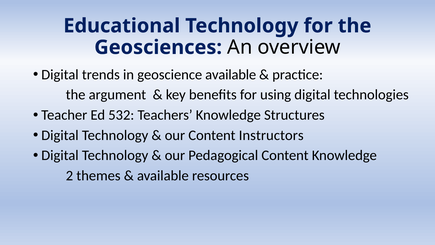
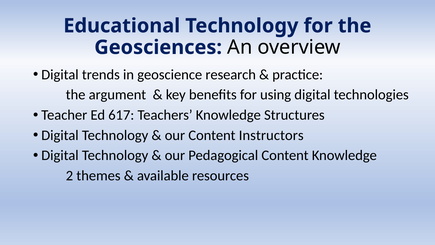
geoscience available: available -> research (231, 75)
532: 532 -> 617 (121, 115)
